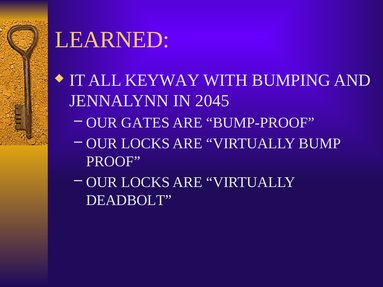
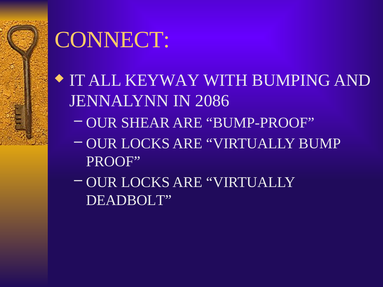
LEARNED: LEARNED -> CONNECT (112, 40)
2045: 2045 -> 2086 (212, 101)
GATES: GATES -> SHEAR (146, 123)
